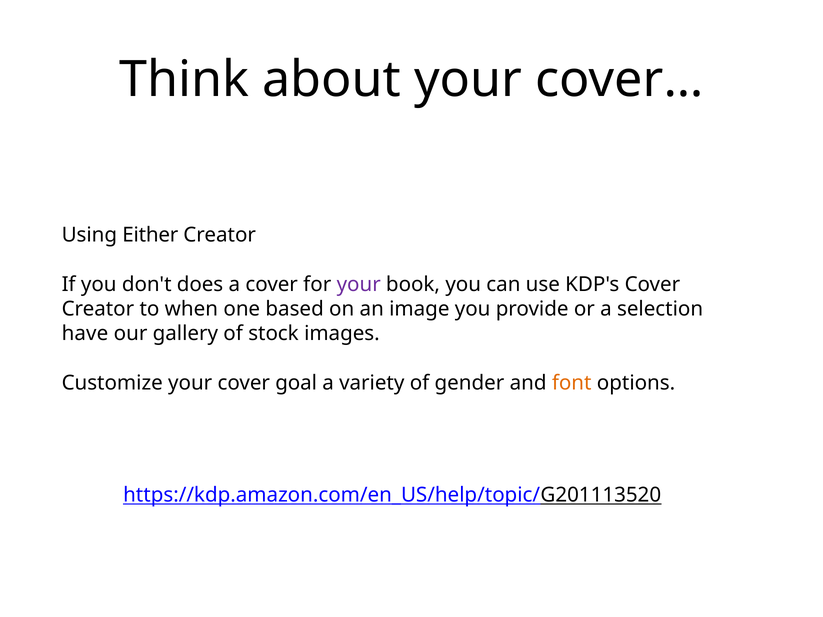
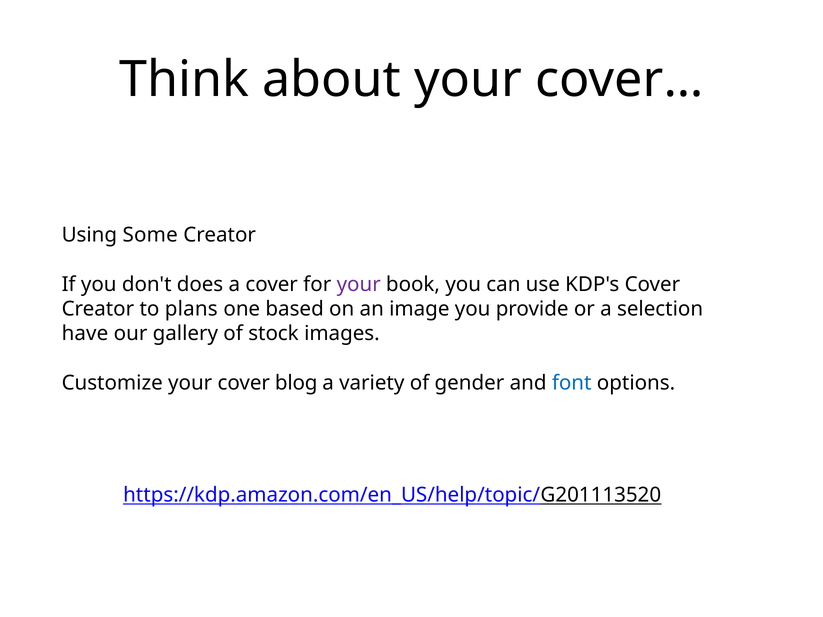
Either: Either -> Some (150, 235)
when: when -> plans (191, 309)
goal: goal -> blog (296, 383)
font colour: orange -> blue (572, 383)
